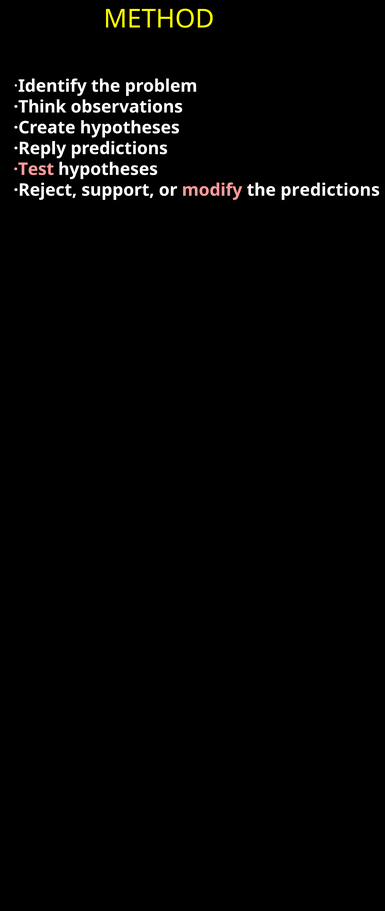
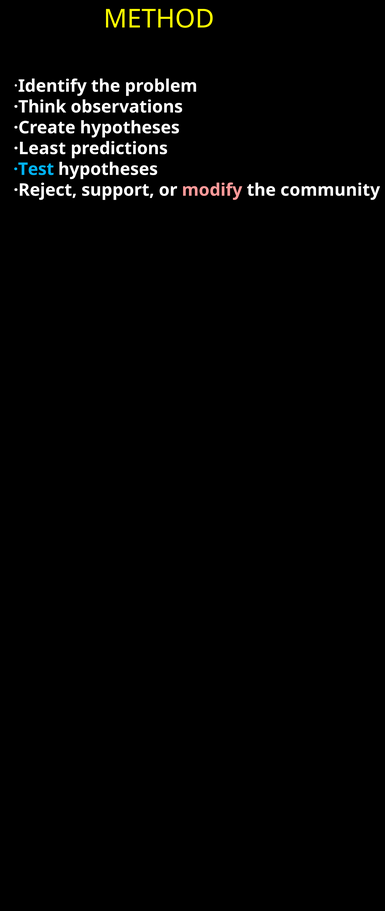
·Reply: ·Reply -> ·Least (40, 148)
·Test colour: pink -> light blue (34, 169)
the predictions: predictions -> community (330, 190)
